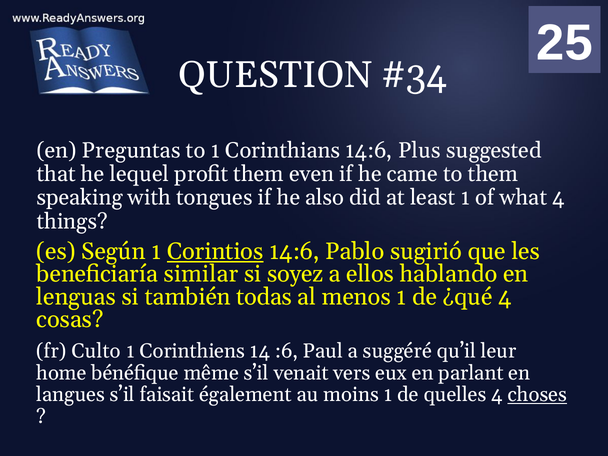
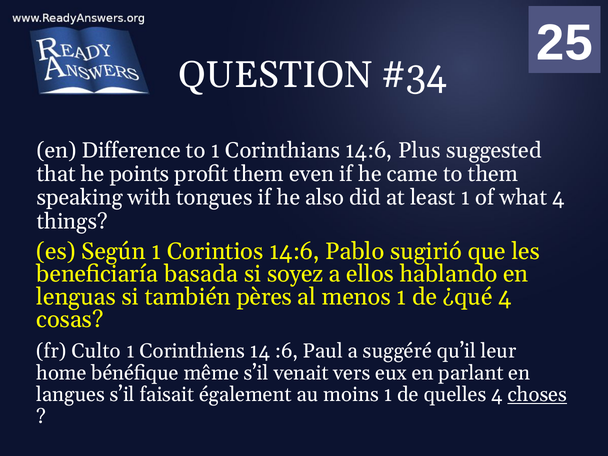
Preguntas: Preguntas -> Difference (131, 150)
lequel: lequel -> points (140, 174)
Corintios underline: present -> none (215, 251)
similar: similar -> basada (201, 274)
todas: todas -> pères (264, 297)
